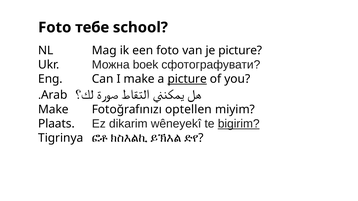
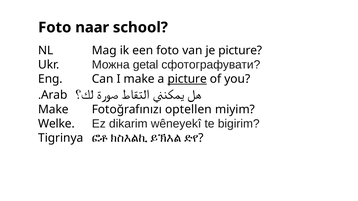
тебе: тебе -> naar (92, 27)
boek: boek -> getal (146, 65)
Plaats: Plaats -> Welke (56, 124)
bigirim underline: present -> none (239, 124)
